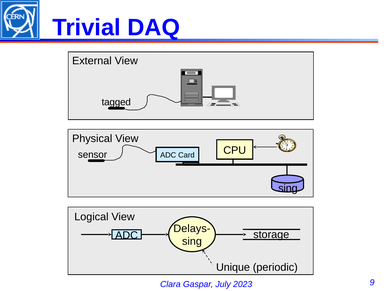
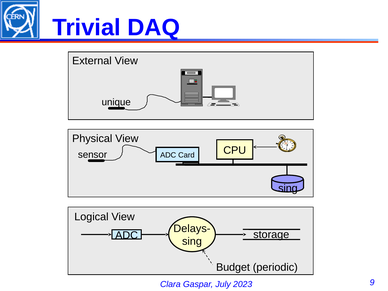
tagged: tagged -> unique (116, 102)
Unique: Unique -> Budget (233, 267)
